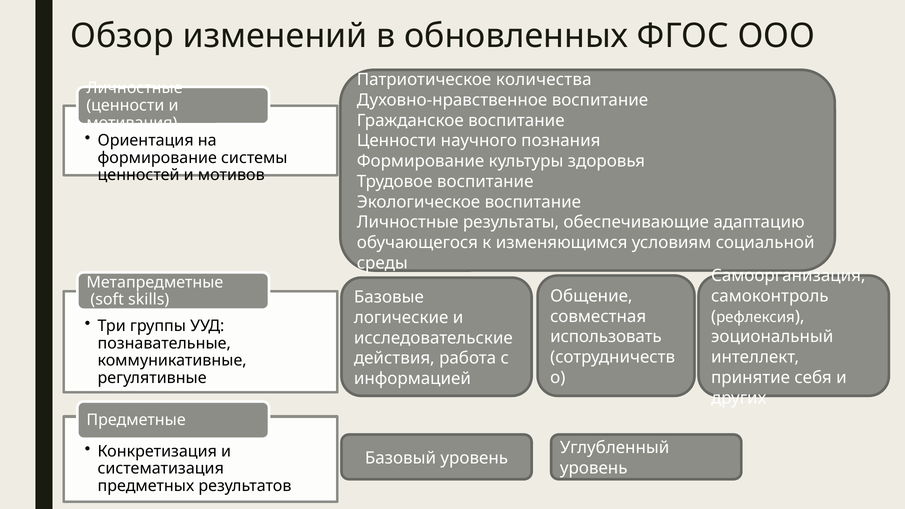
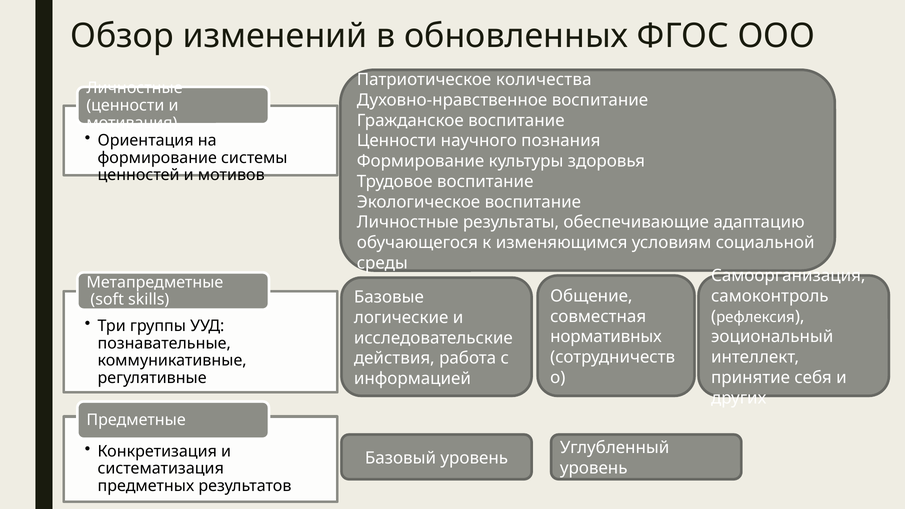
использовать: использовать -> нормативных (606, 337)
